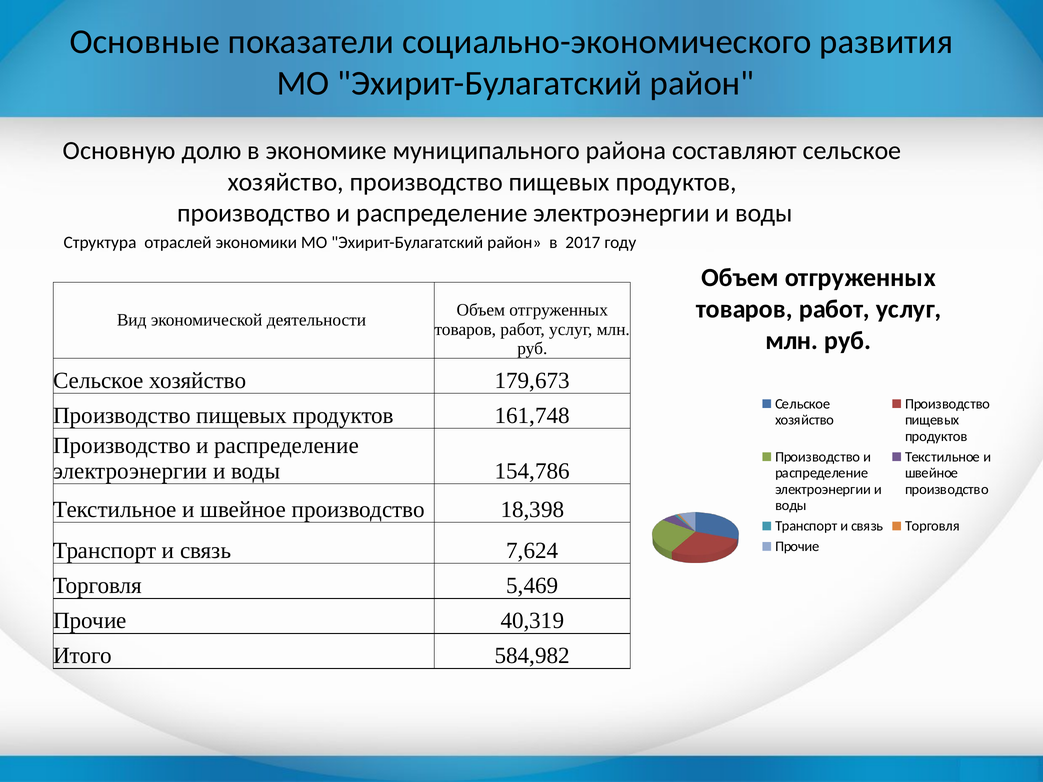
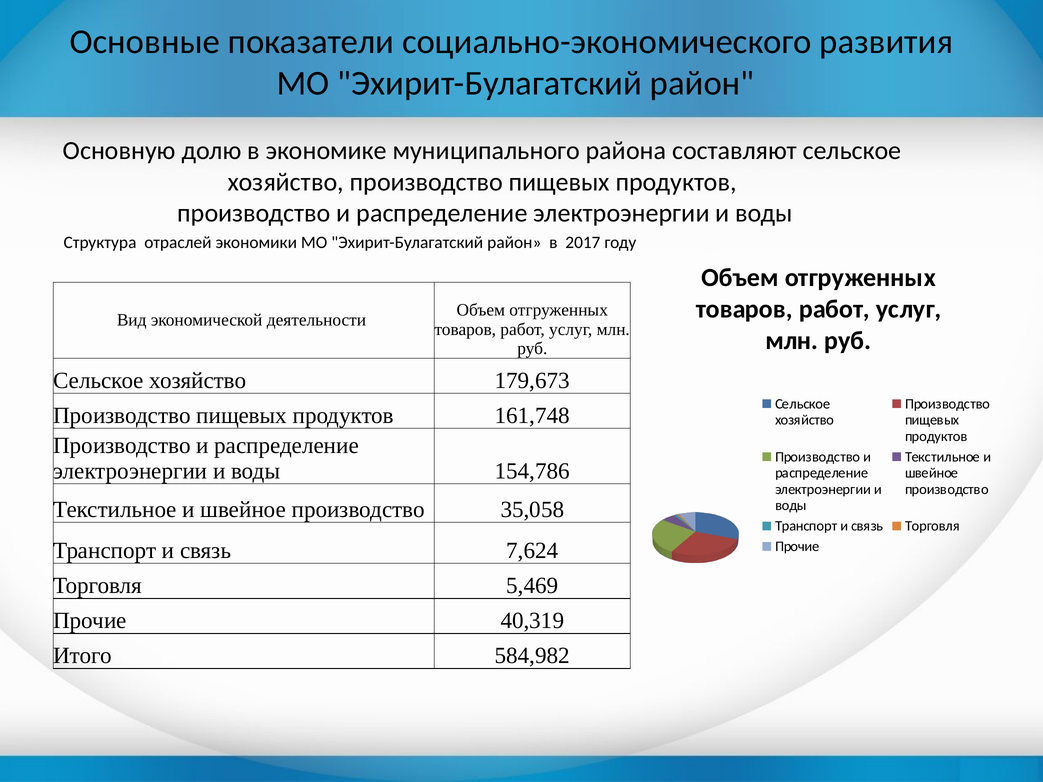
18,398: 18,398 -> 35,058 (532, 510)
